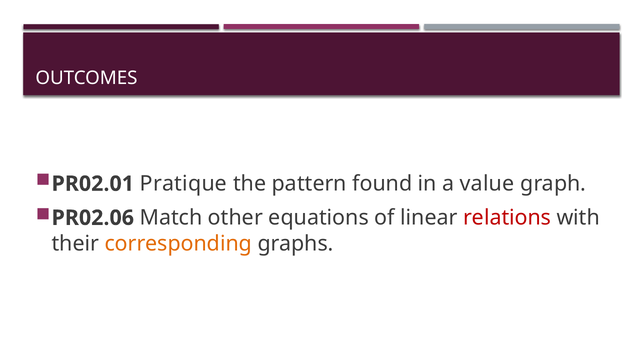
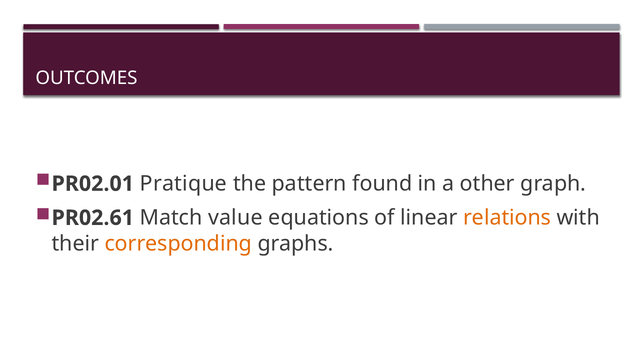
value: value -> other (487, 184)
PR02.06: PR02.06 -> PR02.61 (93, 218)
other: other -> value (235, 218)
relations colour: red -> orange (507, 218)
